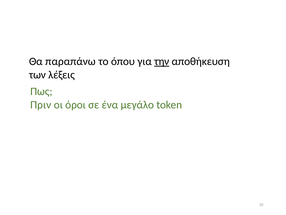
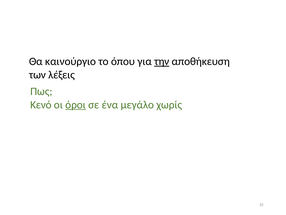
παραπάνω: παραπάνω -> καινούργιο (71, 61)
Πριν: Πριν -> Κενό (41, 104)
όροι underline: none -> present (76, 104)
token: token -> χωρίς (169, 104)
